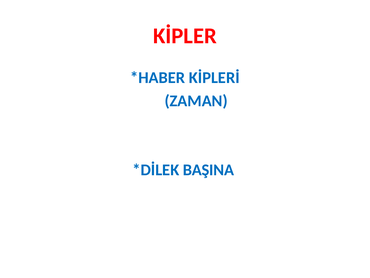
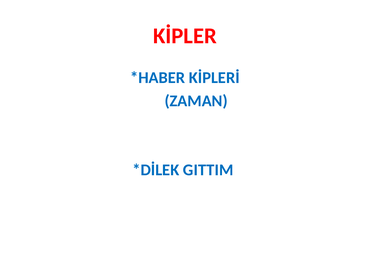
BAŞINA: BAŞINA -> GITTIM (208, 170)
